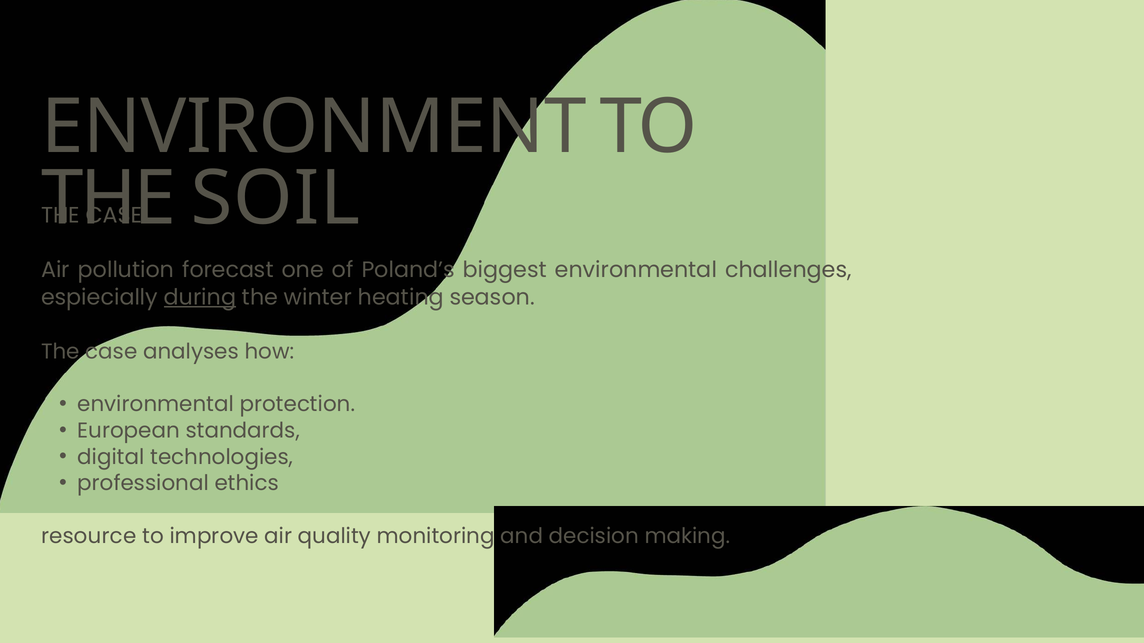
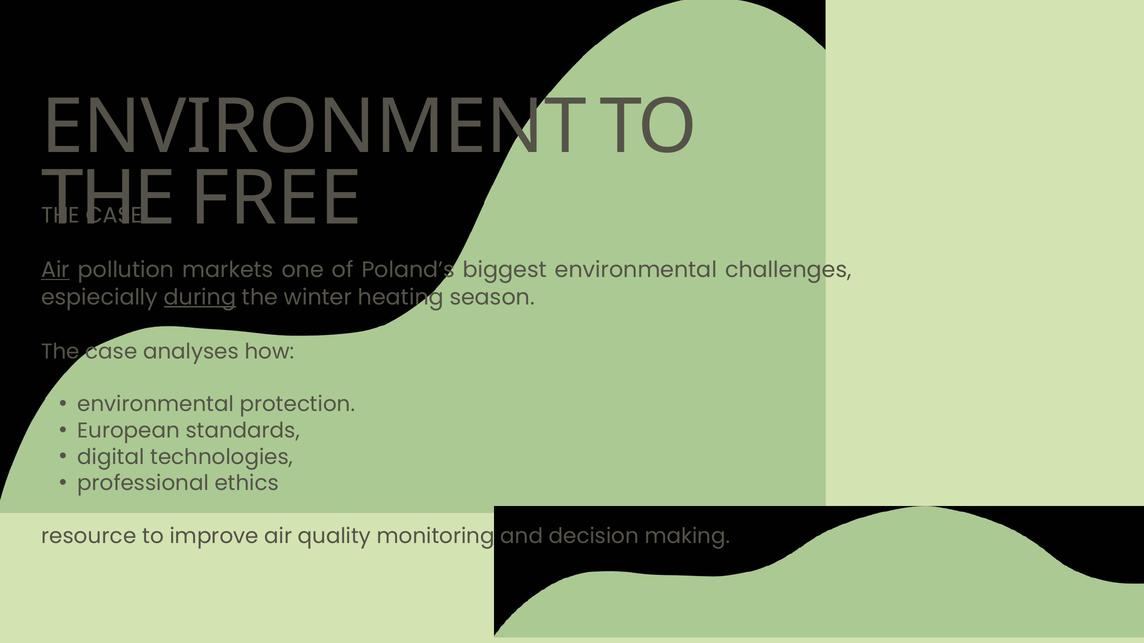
SOIL: SOIL -> FREE (276, 199)
Air underline: none -> present (55, 270)
forecast: forecast -> markets (228, 270)
